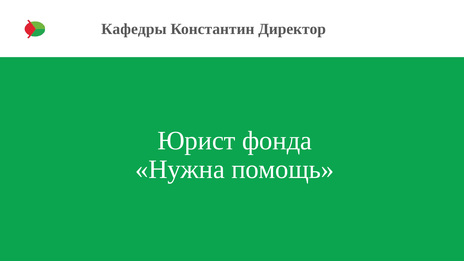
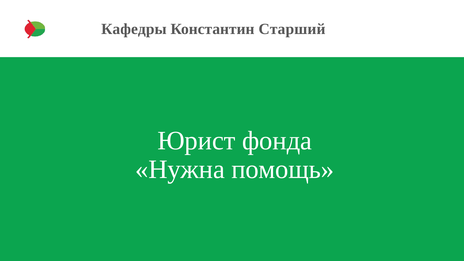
Директор: Директор -> Старший (292, 29)
